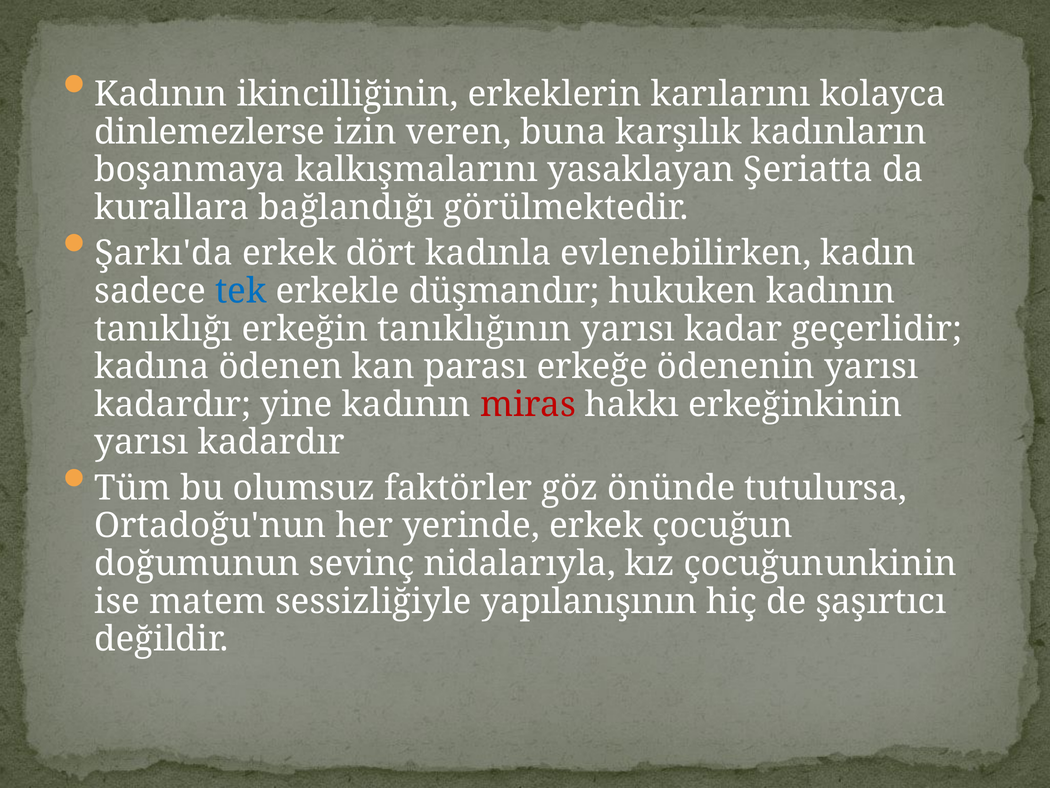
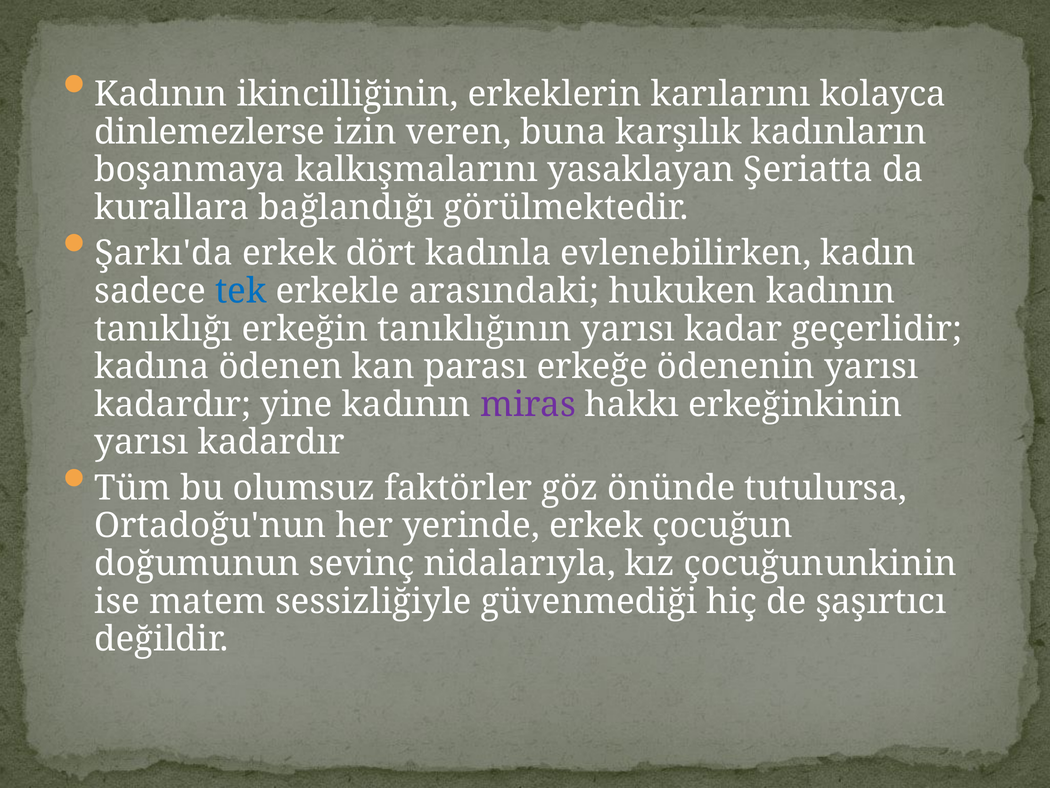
düşmandır: düşmandır -> arasındaki (504, 291)
miras colour: red -> purple (528, 404)
yapılanışının: yapılanışının -> güvenmediği (589, 601)
